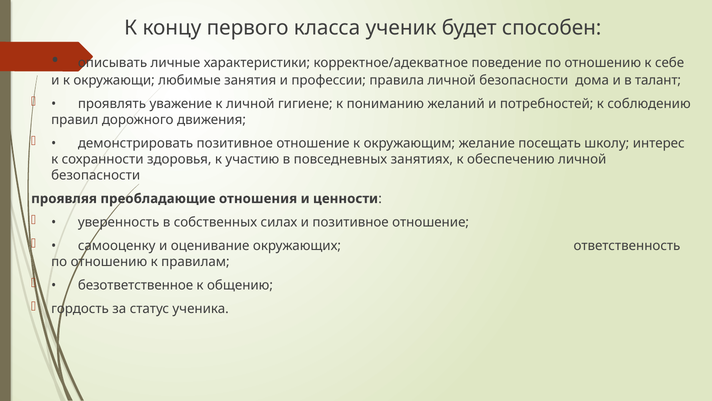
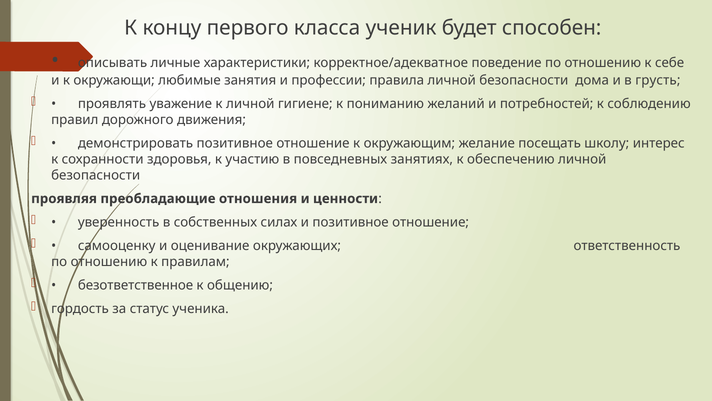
талант: талант -> грусть (658, 80)
